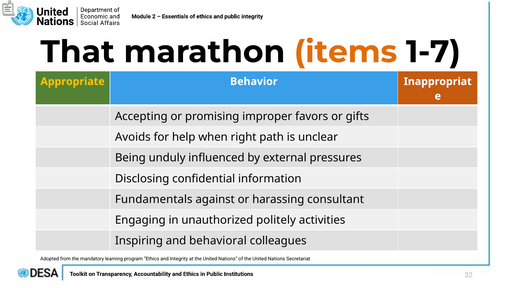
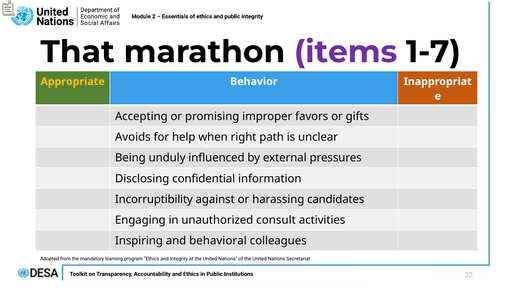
items colour: orange -> purple (346, 52)
Fundamentals: Fundamentals -> Incorruptibility (154, 200)
consultant: consultant -> candidates (336, 200)
politely: politely -> consult (276, 221)
